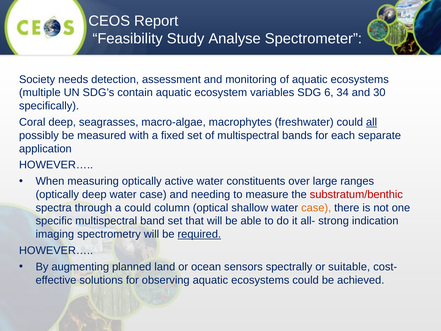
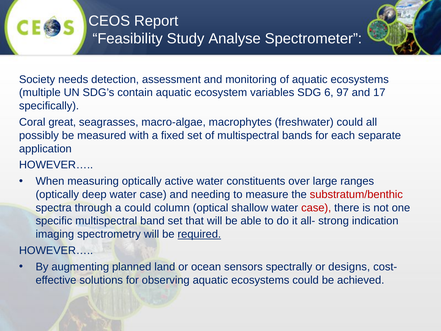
34: 34 -> 97 (343, 93)
30: 30 -> 17 (379, 93)
Coral deep: deep -> great (62, 122)
all underline: present -> none (372, 122)
case colour: orange -> red (316, 208)
suitable: suitable -> designs (349, 267)
